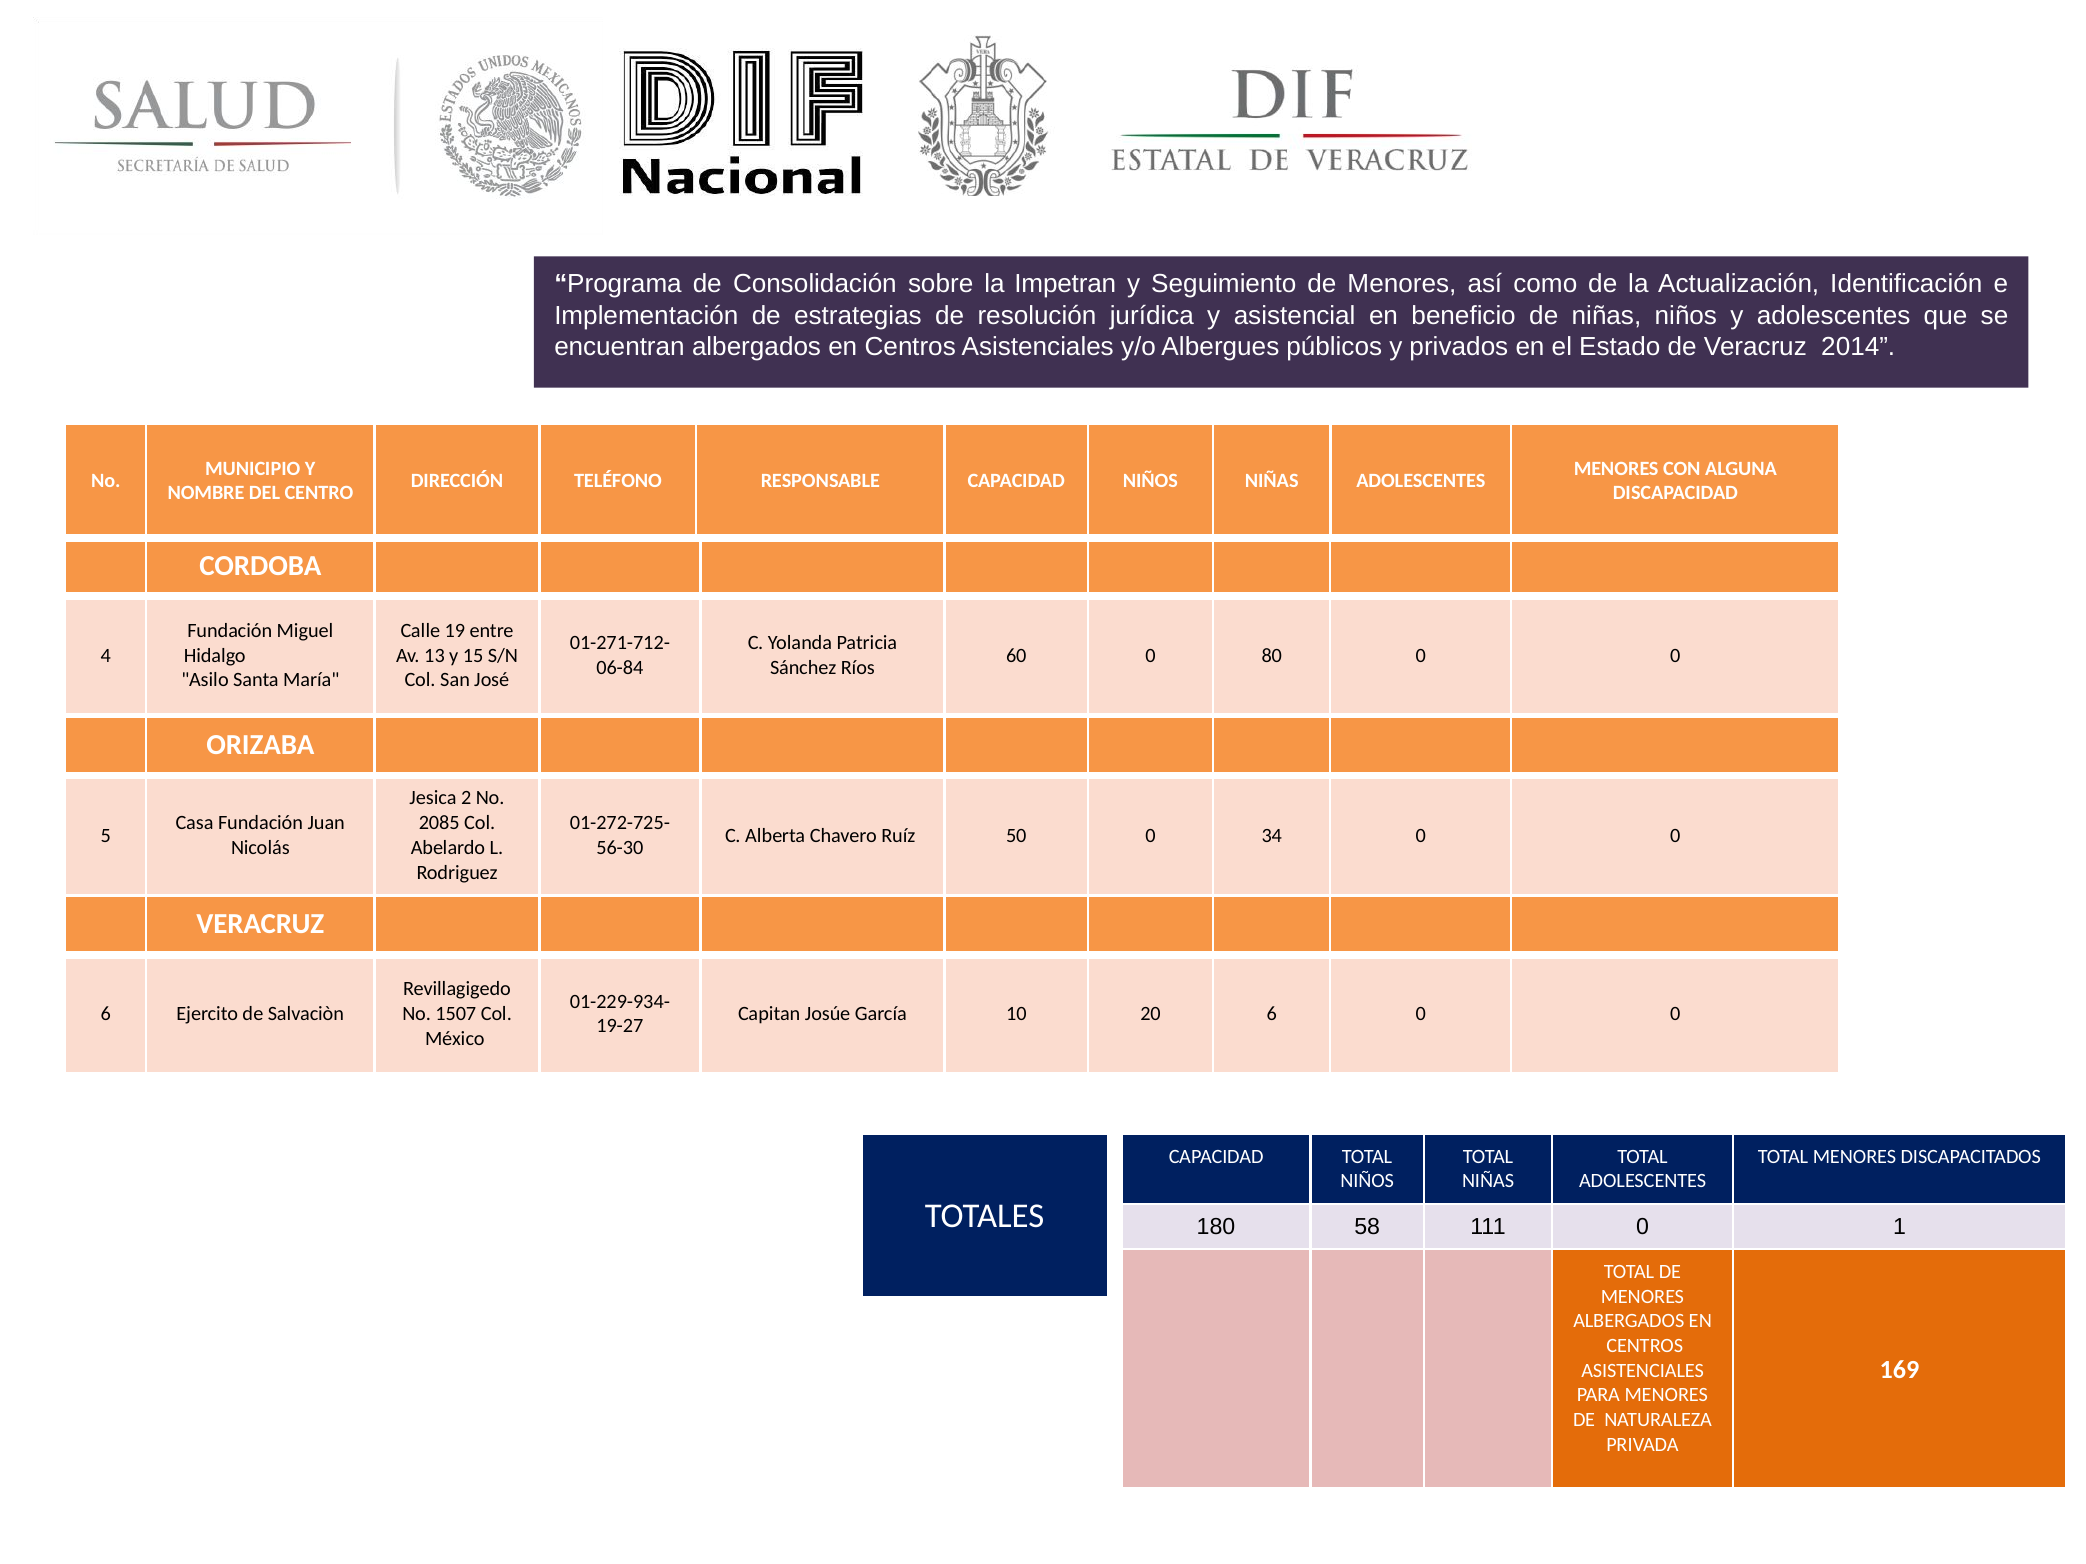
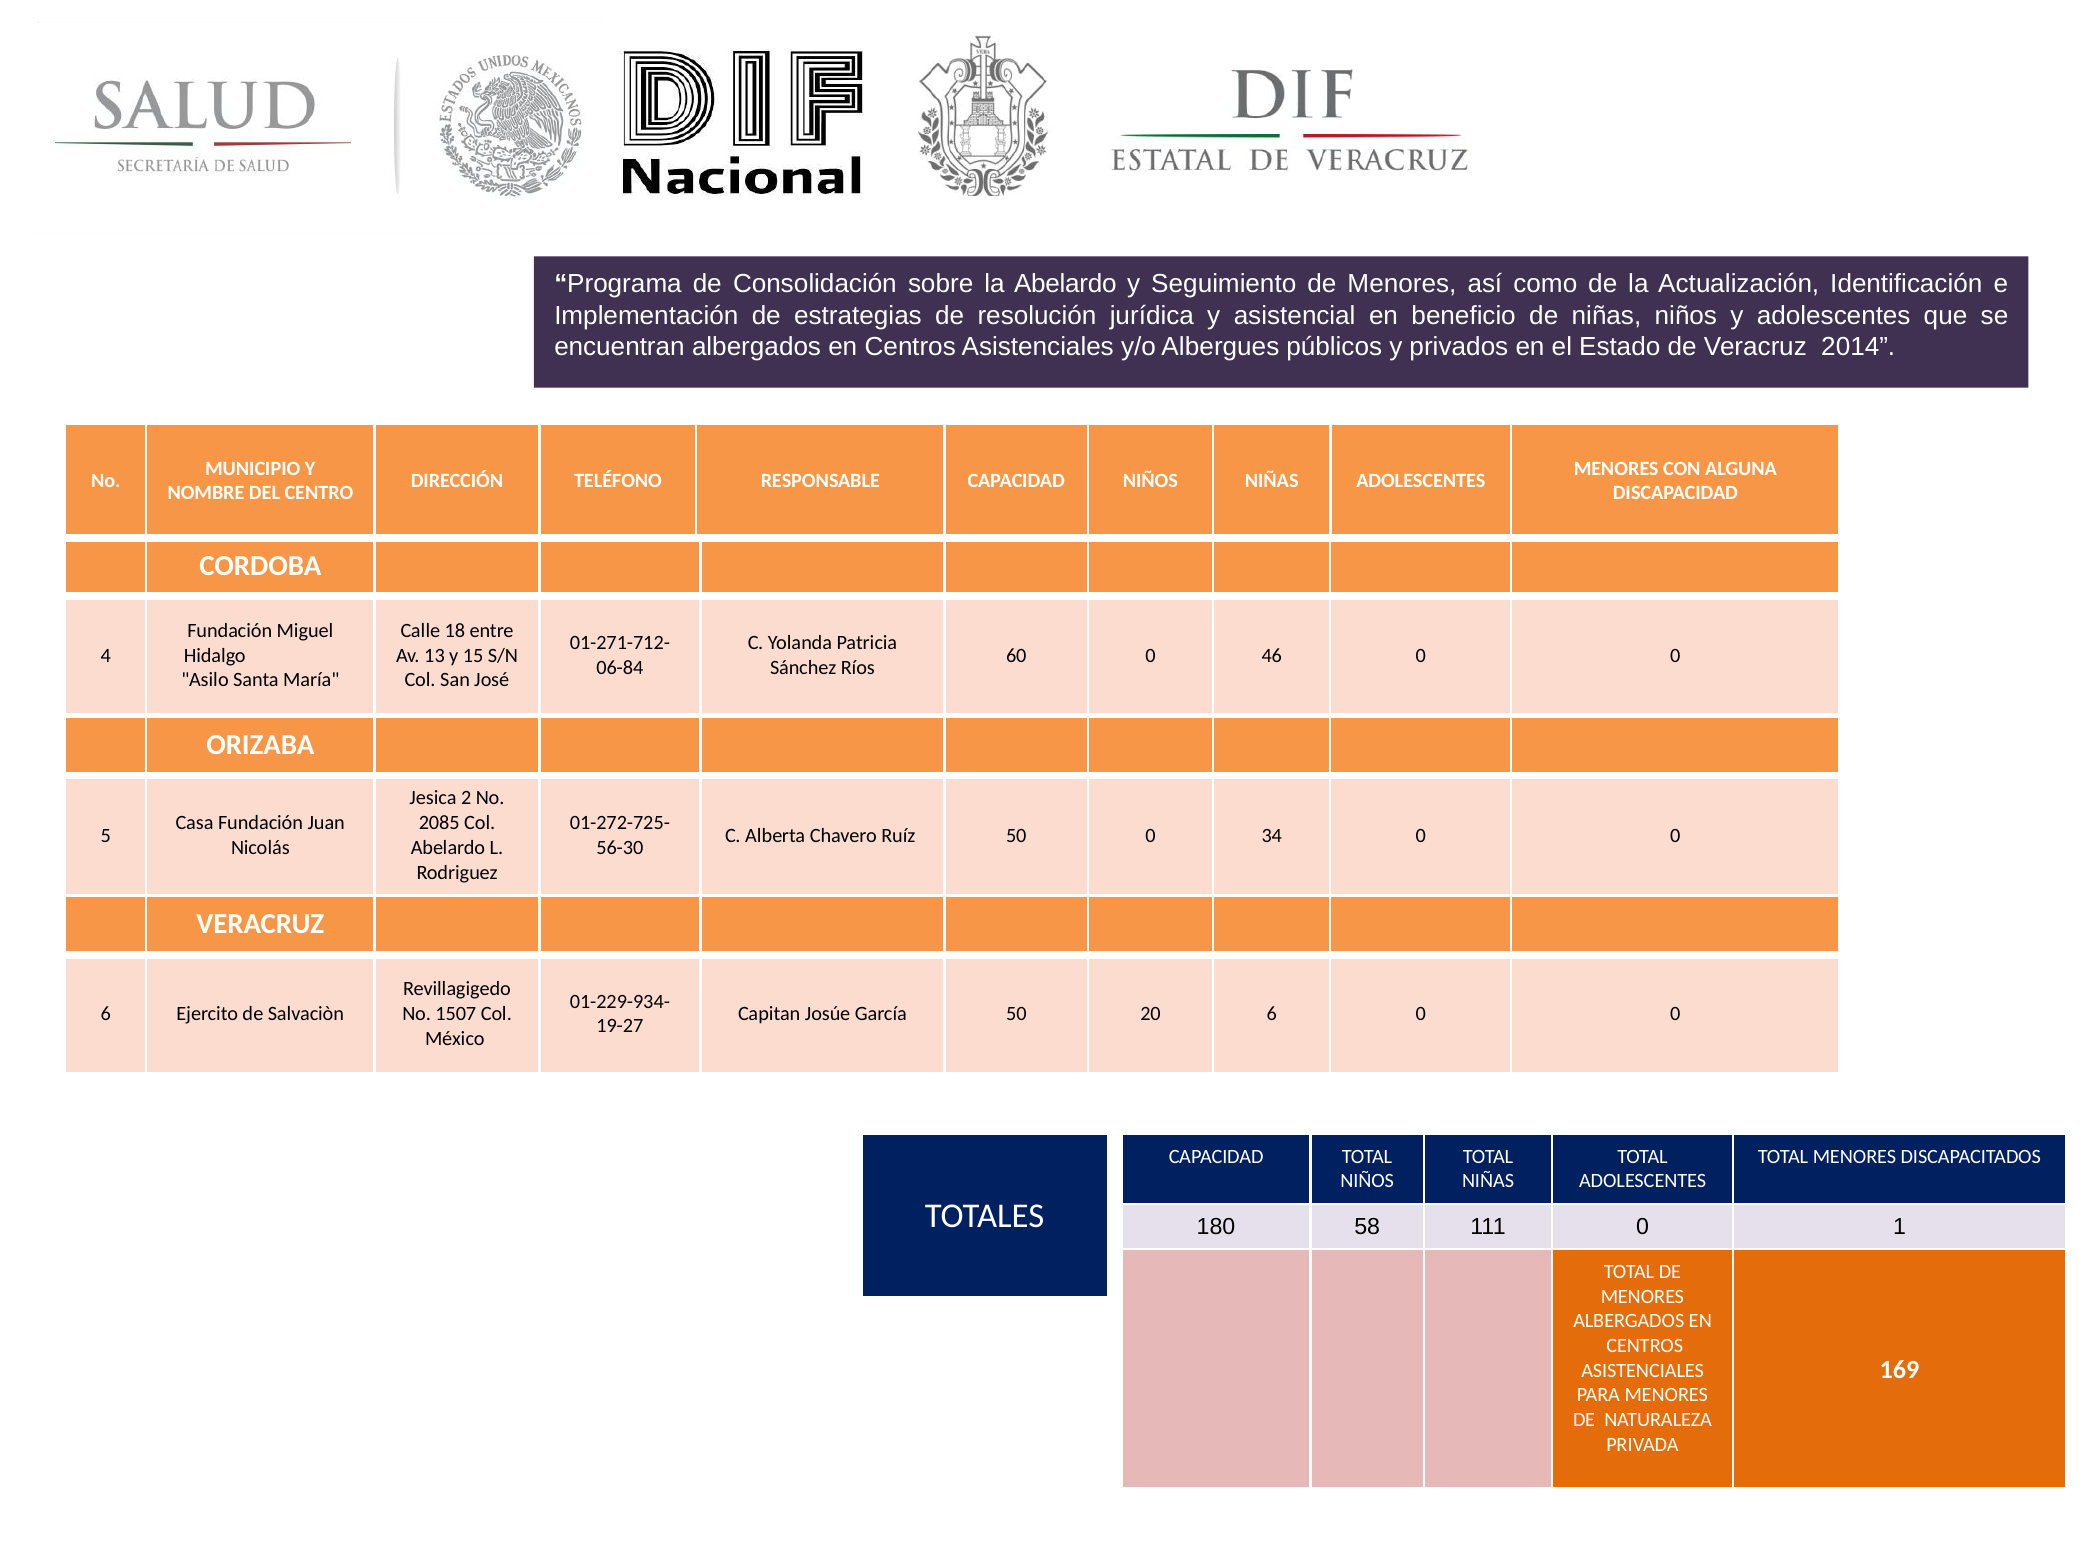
la Impetran: Impetran -> Abelardo (1065, 284)
19: 19 -> 18 (455, 631)
80: 80 -> 46 (1272, 656)
García 10: 10 -> 50 (1016, 1014)
